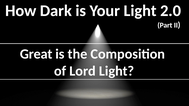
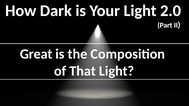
Lord: Lord -> That (83, 71)
